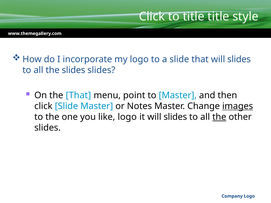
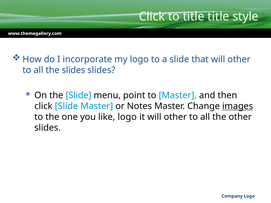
that will slides: slides -> other (239, 59)
the That: That -> Slide (78, 95)
it will slides: slides -> other (175, 117)
the underline: present -> none (219, 117)
